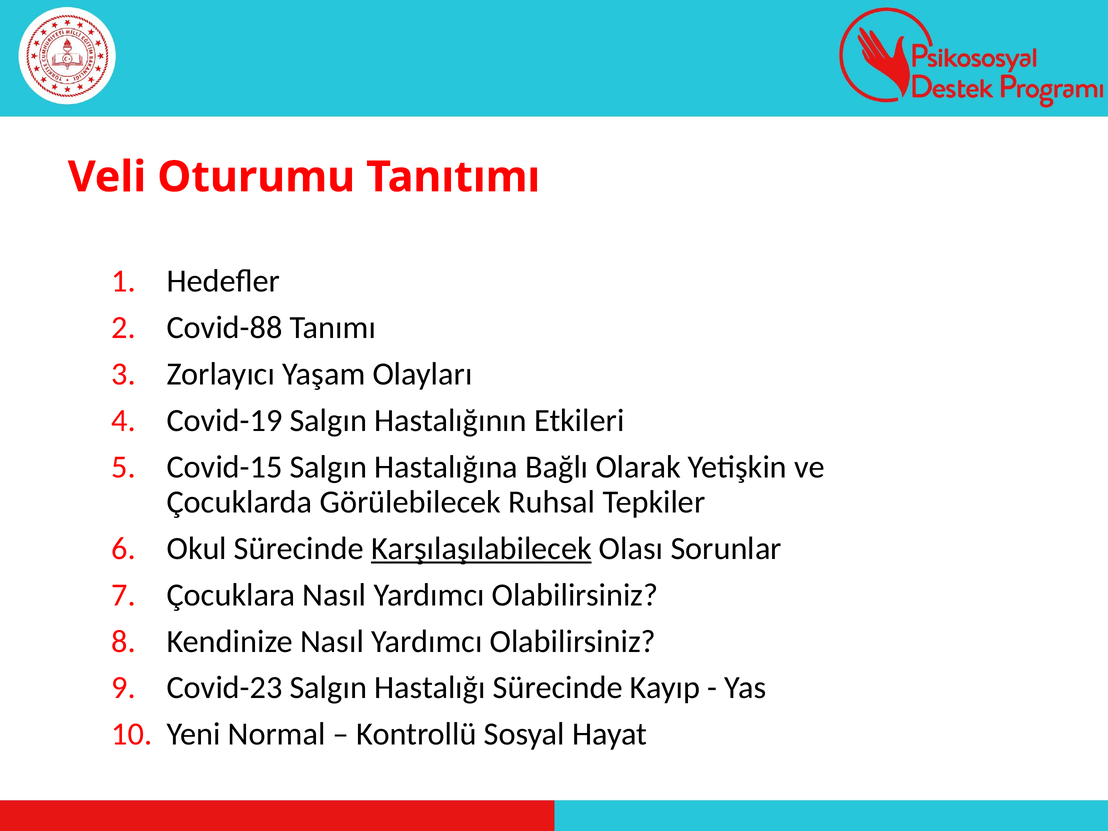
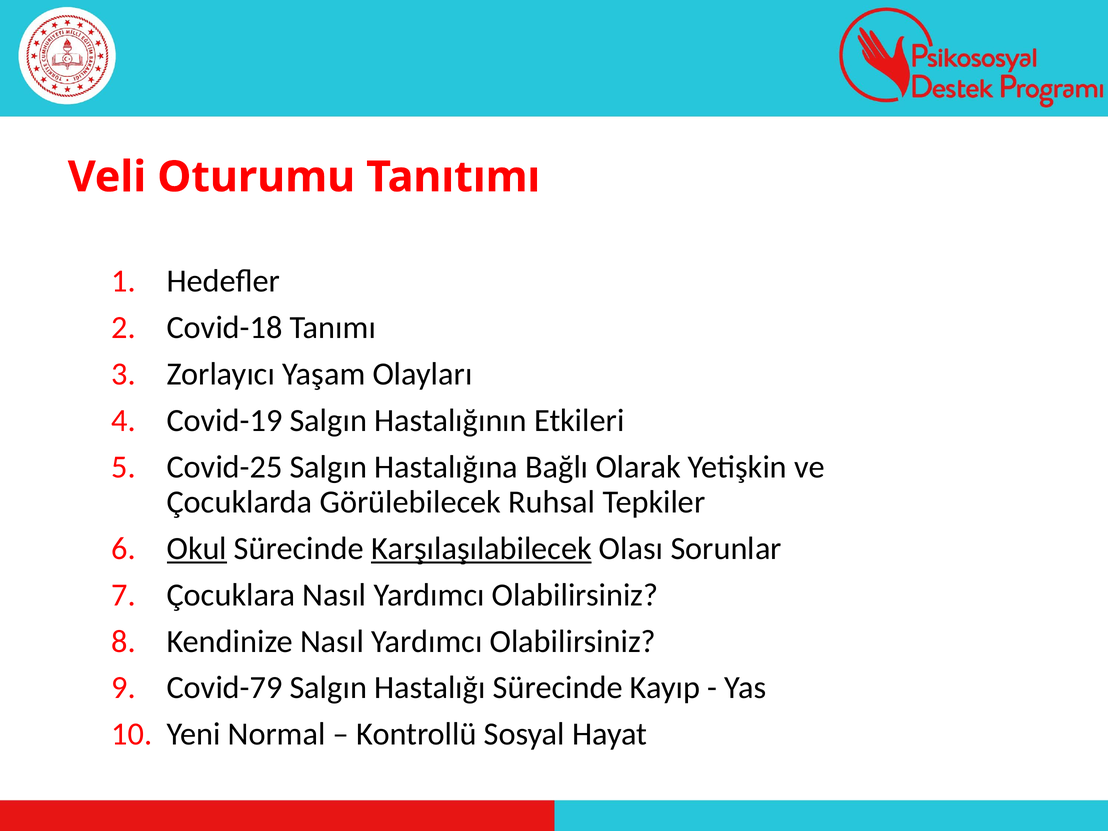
Covid-88: Covid-88 -> Covid-18 (225, 328)
Covid-15: Covid-15 -> Covid-25 (225, 467)
Okul underline: none -> present (197, 548)
Covid-23: Covid-23 -> Covid-79 (225, 688)
